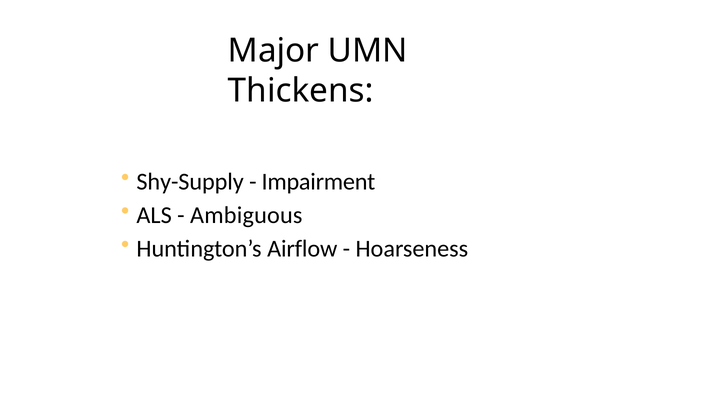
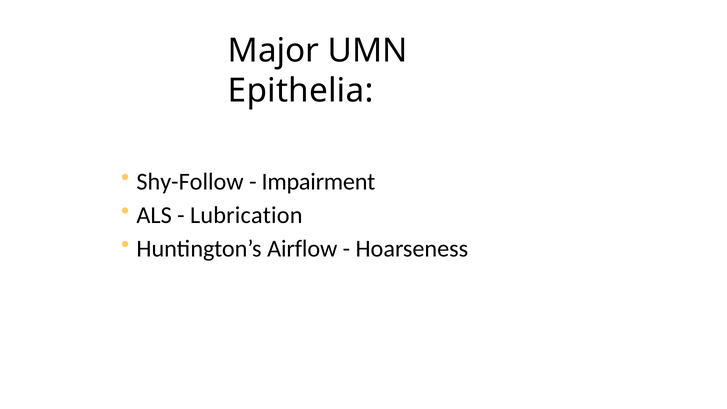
Thickens: Thickens -> Epithelia (301, 91)
Shy-Supply: Shy-Supply -> Shy-Follow (190, 182)
Ambiguous: Ambiguous -> Lubrication (246, 215)
